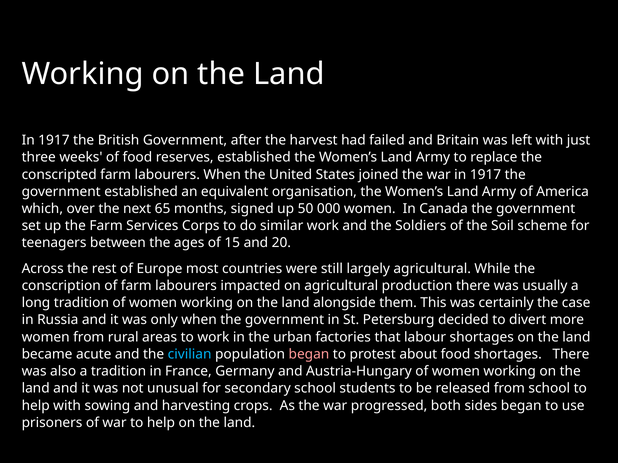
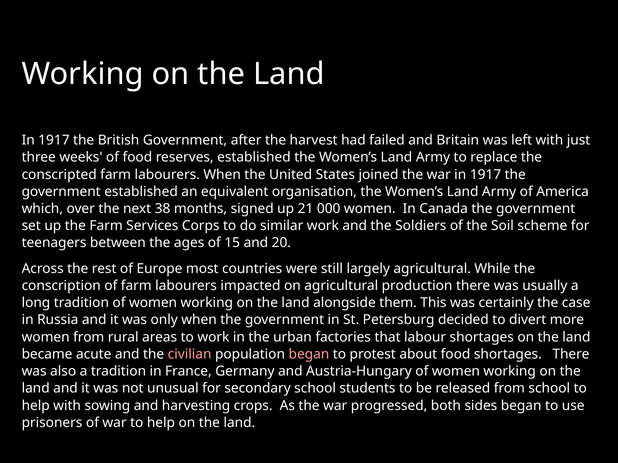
65: 65 -> 38 (163, 209)
50: 50 -> 21 (306, 209)
civilian colour: light blue -> pink (190, 355)
